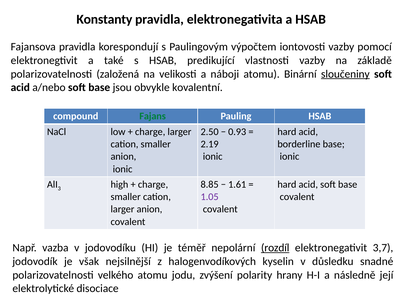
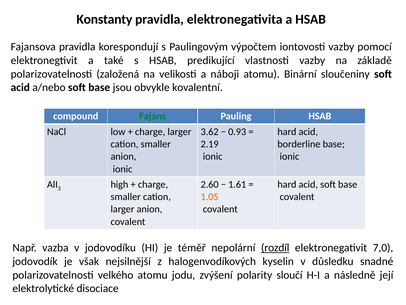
sloučeniny underline: present -> none (345, 74)
2.50: 2.50 -> 3.62 (210, 132)
8.85: 8.85 -> 2.60 (210, 184)
1.05 colour: purple -> orange (210, 197)
3,7: 3,7 -> 7,0 (383, 247)
hrany: hrany -> sloučí (289, 275)
